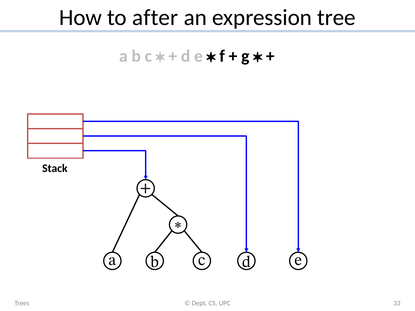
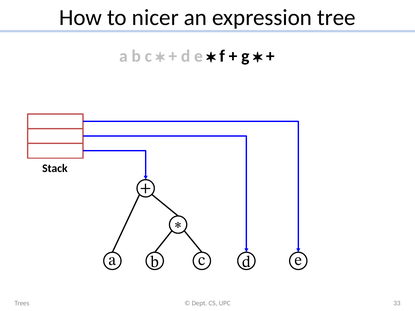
after: after -> nicer (155, 18)
